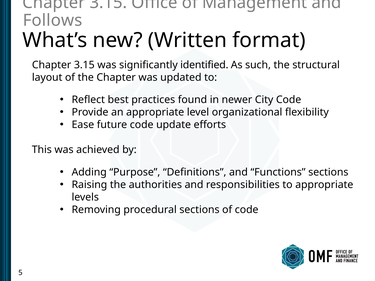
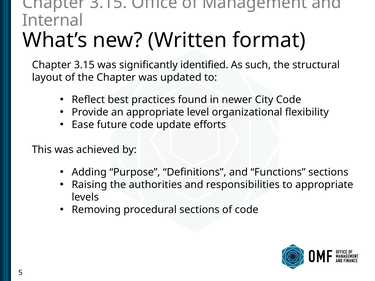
Follows: Follows -> Internal (53, 20)
